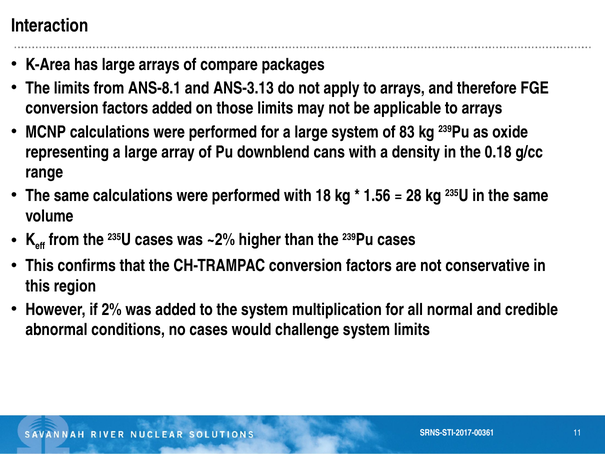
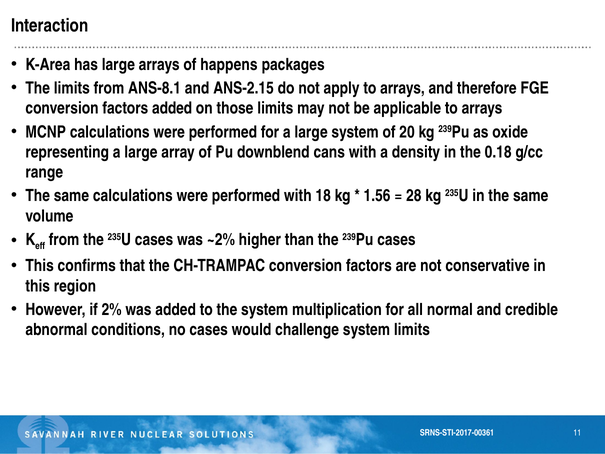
compare: compare -> happens (229, 65)
ANS-3.13: ANS-3.13 -> ANS-2.15 (244, 88)
83: 83 -> 20 (407, 132)
